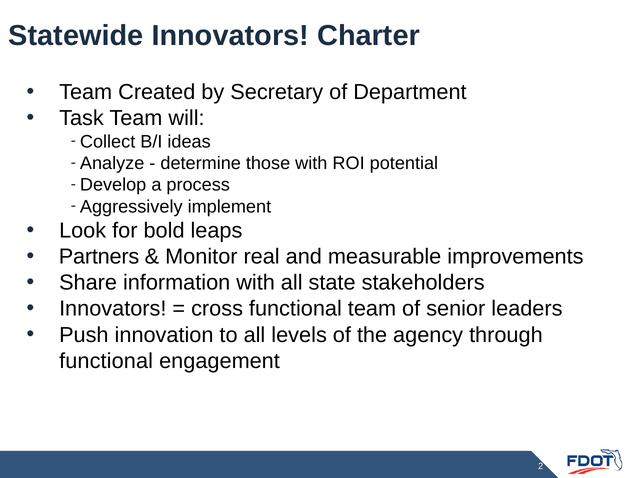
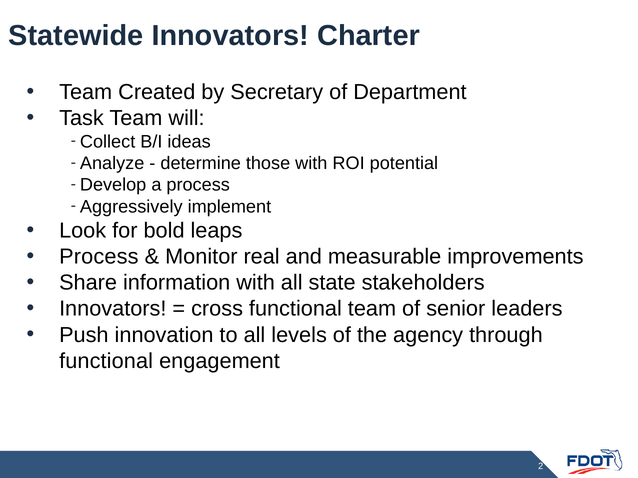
Partners: Partners -> Process (99, 257)
